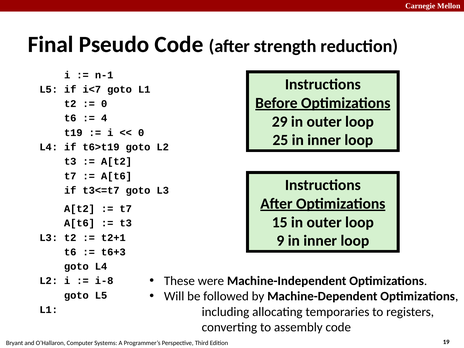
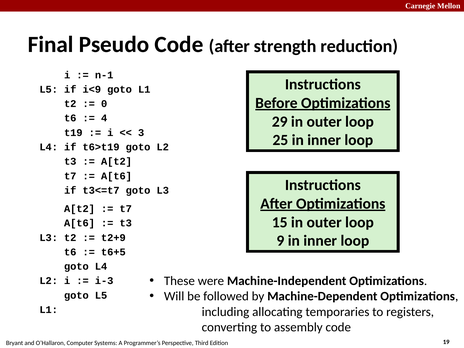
i<7: i<7 -> i<9 (92, 89)
0: 0 -> 3 (141, 133)
t2+1: t2+1 -> t2+9 (113, 238)
t6+3: t6+3 -> t6+5 (113, 252)
i-8: i-8 -> i-3 (104, 281)
